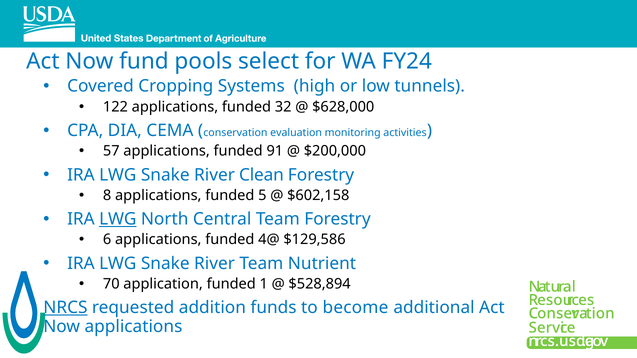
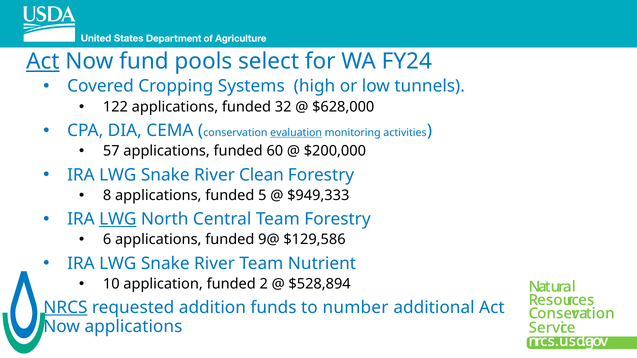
Act underline: none -> present (43, 61)
evaluation underline: none -> present (296, 133)
91: 91 -> 60 (275, 151)
$602,158: $602,158 -> $949,333 (318, 196)
4@: 4@ -> 9@ (269, 240)
70: 70 -> 10 (111, 284)
1: 1 -> 2 (264, 284)
become: become -> number (356, 308)
